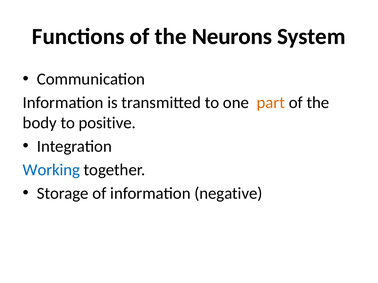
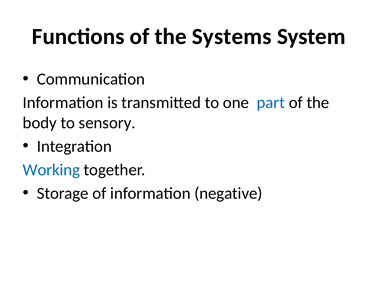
Neurons: Neurons -> Systems (232, 37)
part colour: orange -> blue (271, 103)
positive: positive -> sensory (107, 123)
